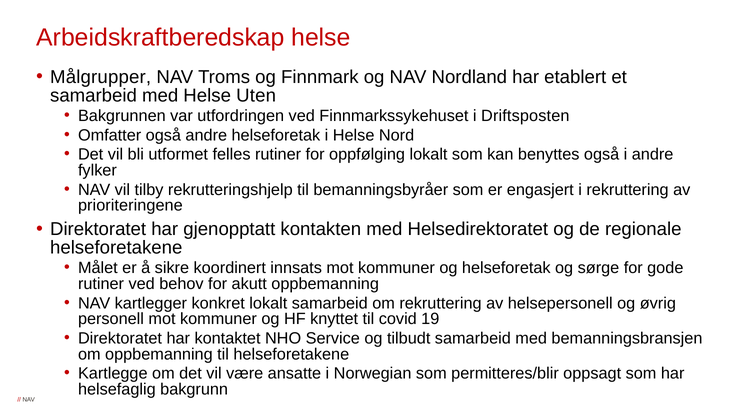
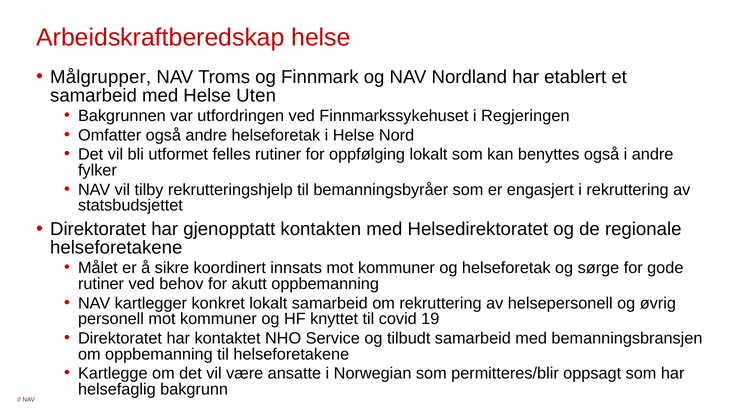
Driftsposten: Driftsposten -> Regjeringen (525, 116)
prioriteringene: prioriteringene -> statsbudsjettet (130, 205)
